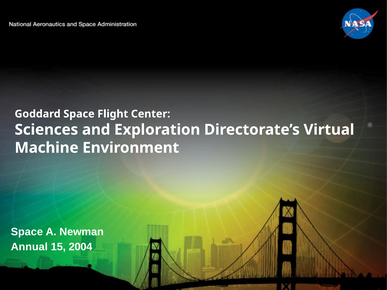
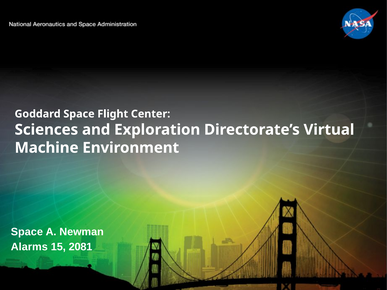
Annual: Annual -> Alarms (29, 247)
2004: 2004 -> 2081 (81, 247)
